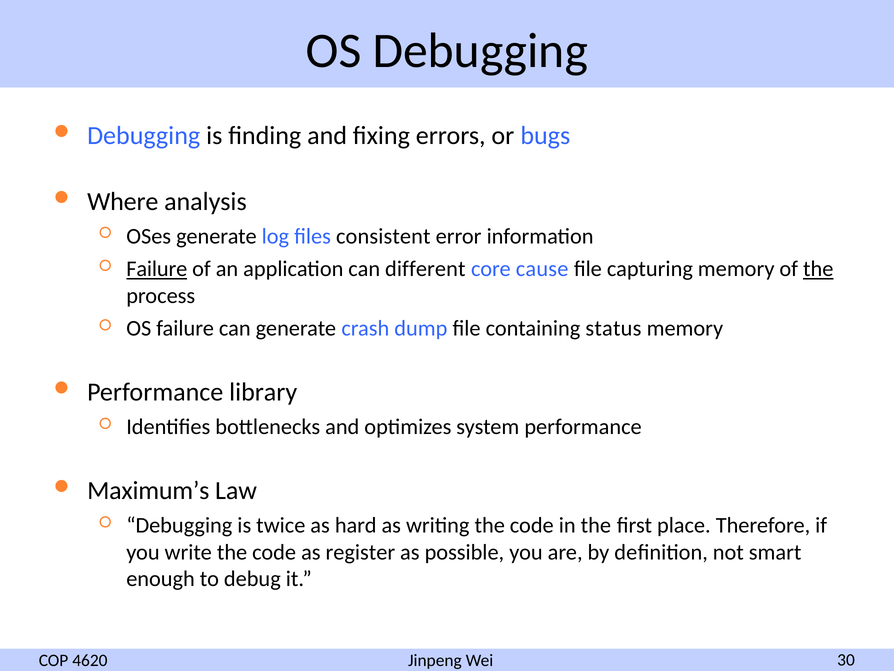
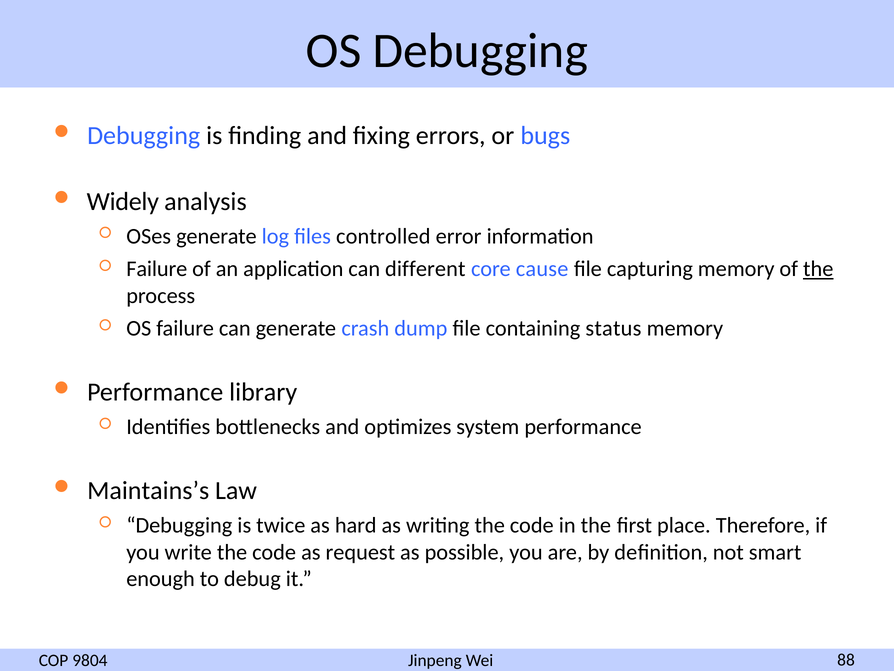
Where: Where -> Widely (123, 201)
consistent: consistent -> controlled (383, 236)
Failure underline: present -> none (157, 269)
Maximum’s: Maximum’s -> Maintains’s (148, 490)
register: register -> request (360, 552)
4620: 4620 -> 9804 (90, 660)
30: 30 -> 88 (846, 659)
